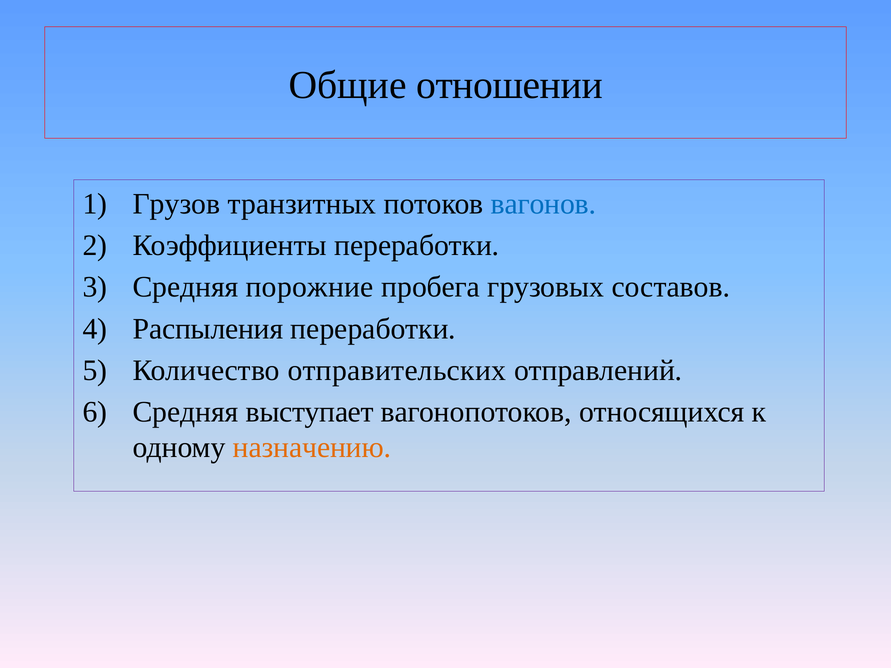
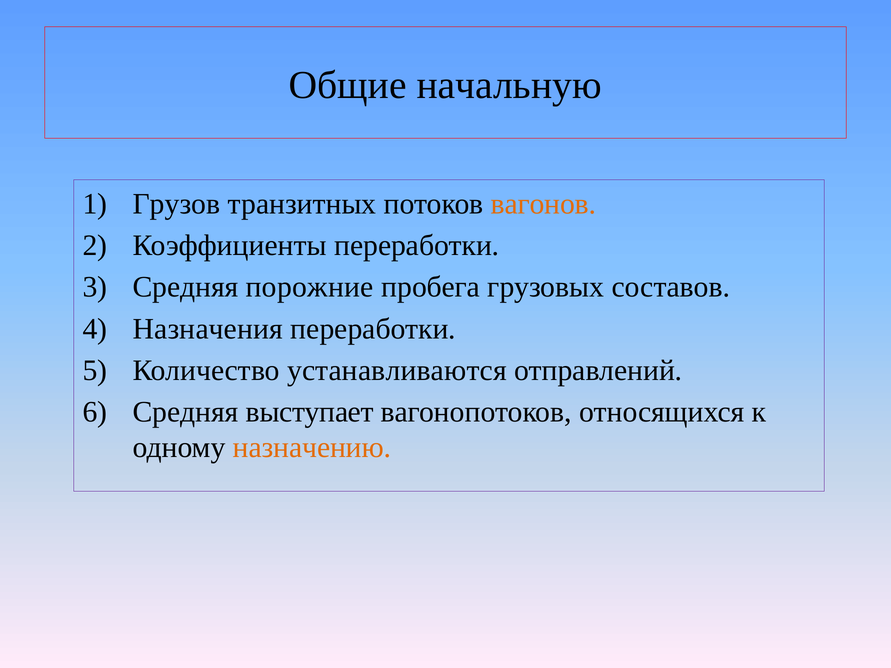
отношении: отношении -> начальную (509, 85)
вагонов colour: blue -> orange (544, 204)
Распыления: Распыления -> Назначения (208, 329)
отправительских: отправительских -> устанавливаются (397, 370)
